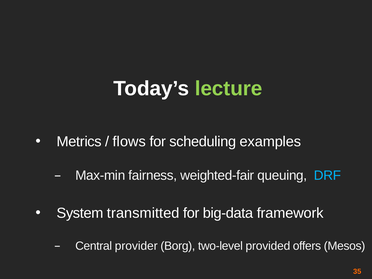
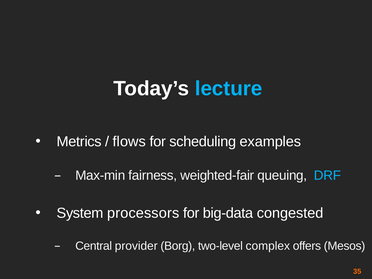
lecture colour: light green -> light blue (229, 88)
transmitted: transmitted -> processors (143, 213)
framework: framework -> congested (290, 213)
provided: provided -> complex (268, 246)
